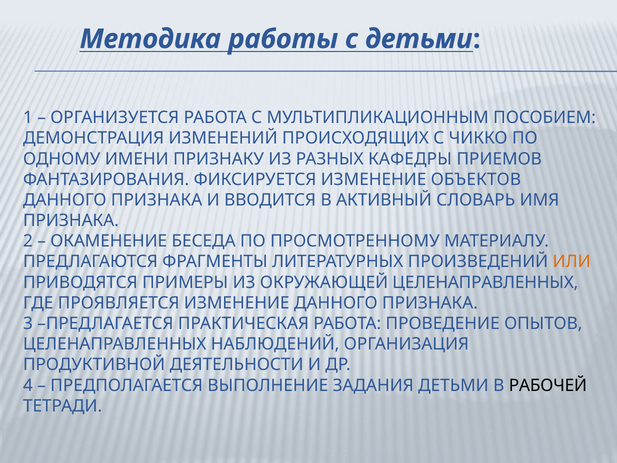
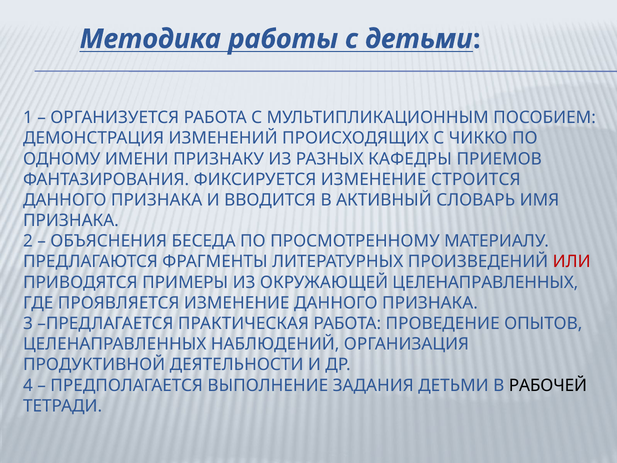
ОБЪЕКТОВ: ОБЪЕКТОВ -> СТРОИТСЯ (476, 179)
ОКАМЕНЕНИЕ: ОКАМЕНЕНИЕ -> ОБЪЯСНЕНИЯ (109, 241)
ИЛИ colour: orange -> red (572, 262)
